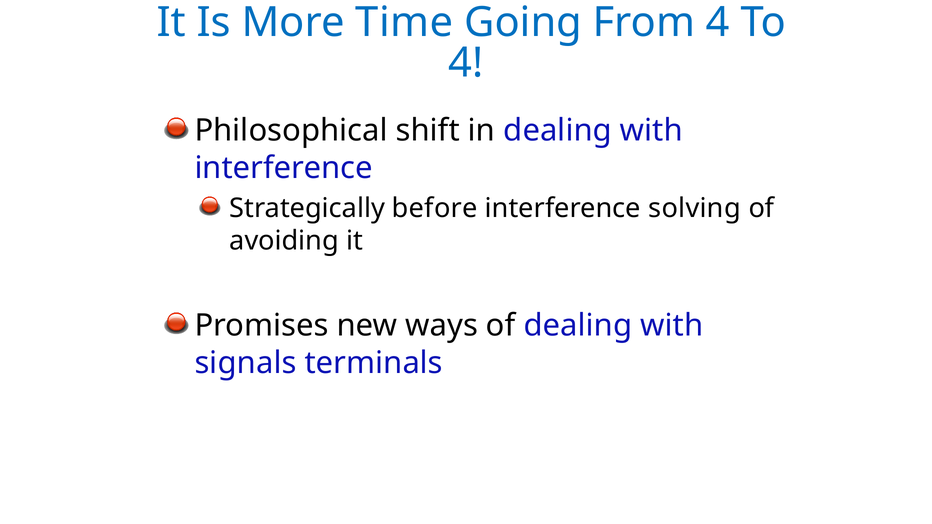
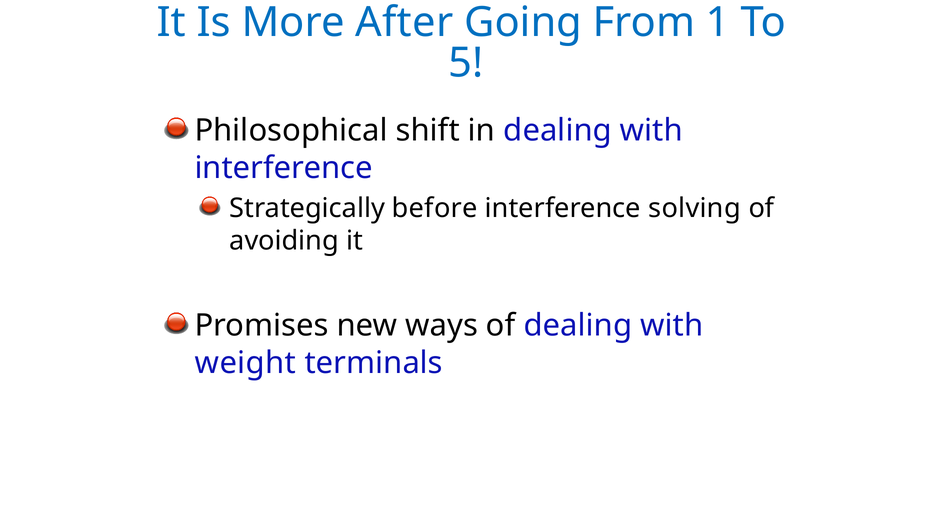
Time: Time -> After (404, 22)
From 4: 4 -> 1 (718, 22)
4: 4 -> 5 (466, 63)
signals: signals -> weight (245, 363)
